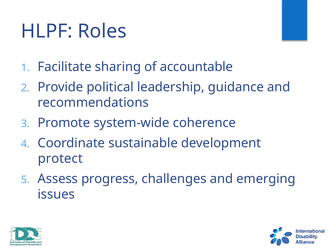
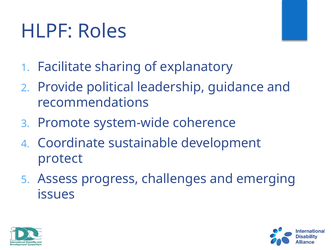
accountable: accountable -> explanatory (196, 67)
